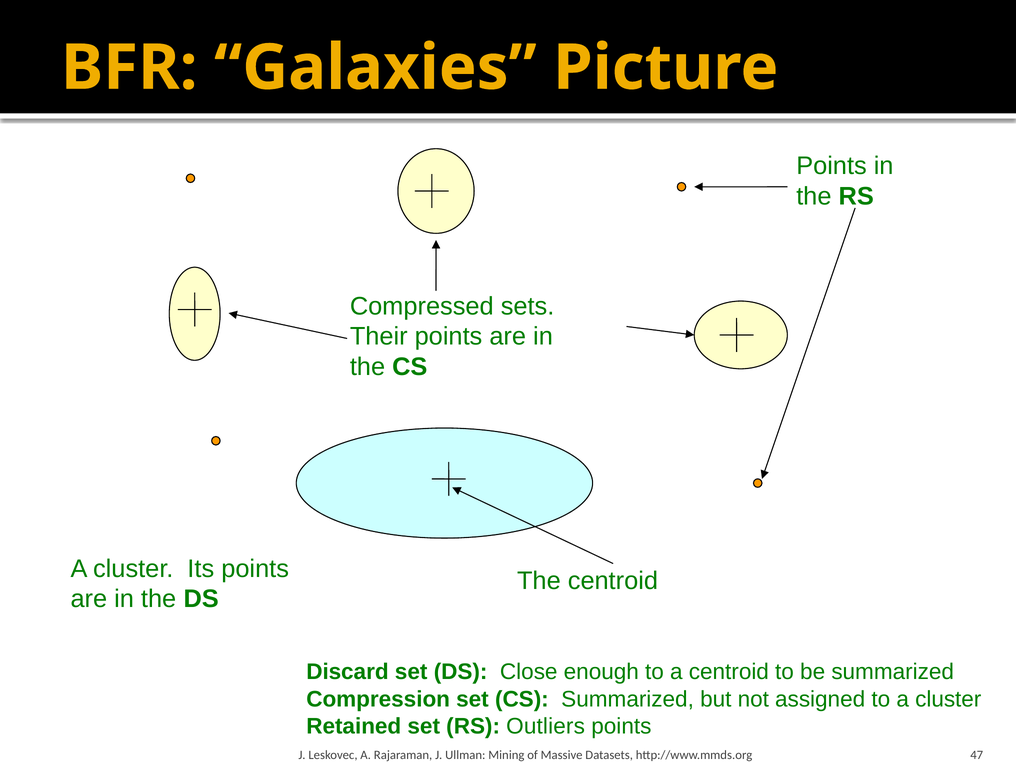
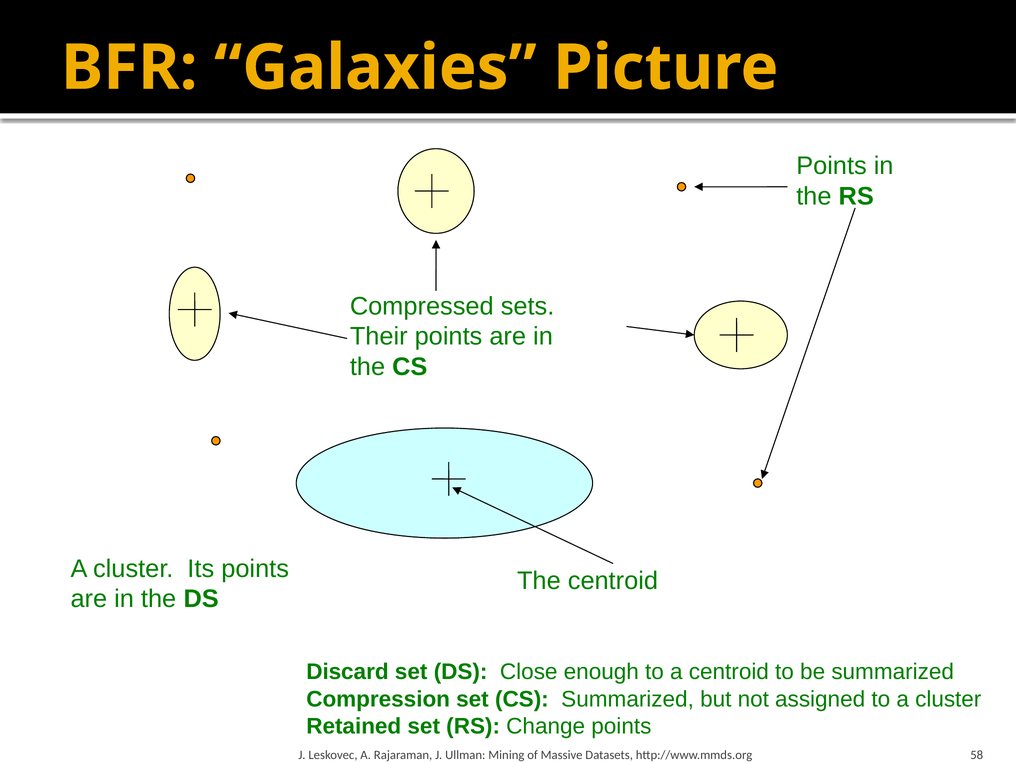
Outliers: Outliers -> Change (546, 726)
47: 47 -> 58 (977, 755)
